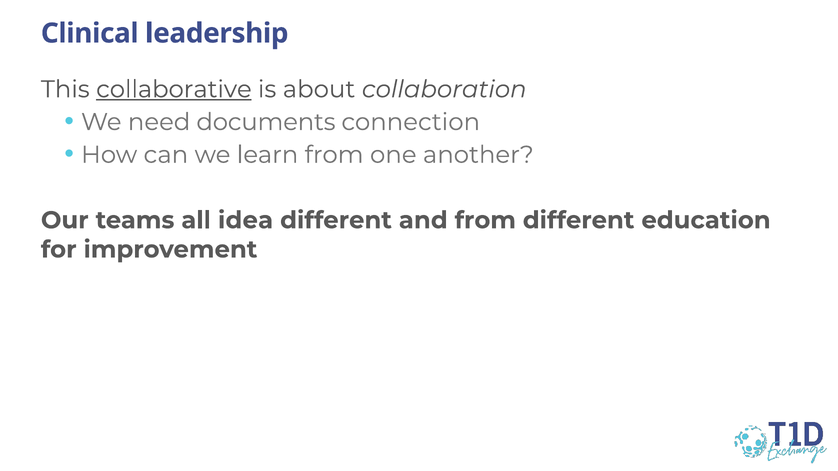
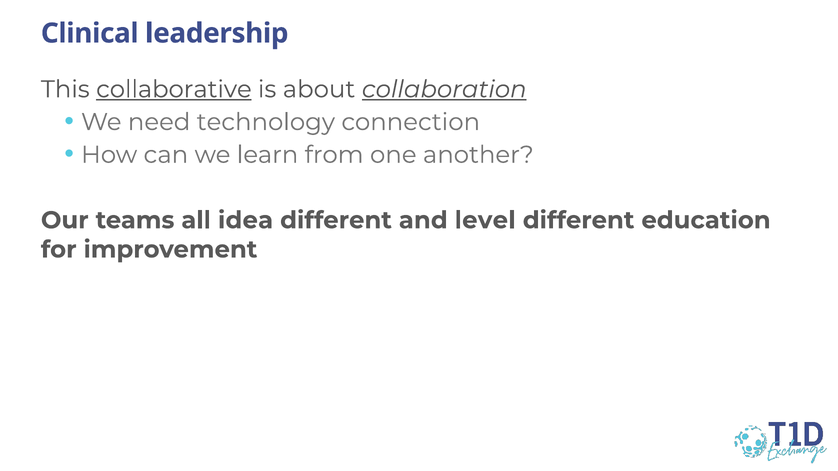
collaboration underline: none -> present (444, 89)
documents: documents -> technology (266, 122)
and from: from -> level (485, 220)
